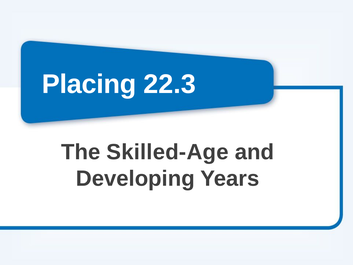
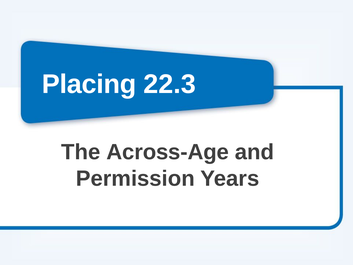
Skilled-Age: Skilled-Age -> Across-Age (168, 152)
Developing: Developing -> Permission (135, 178)
